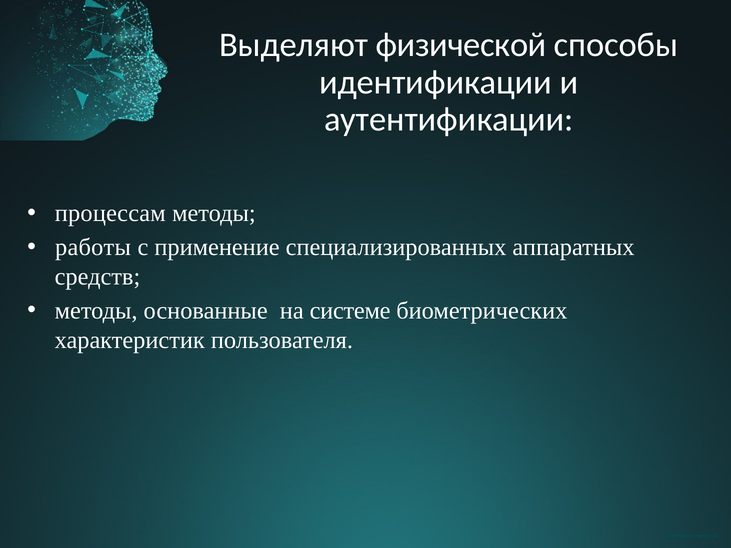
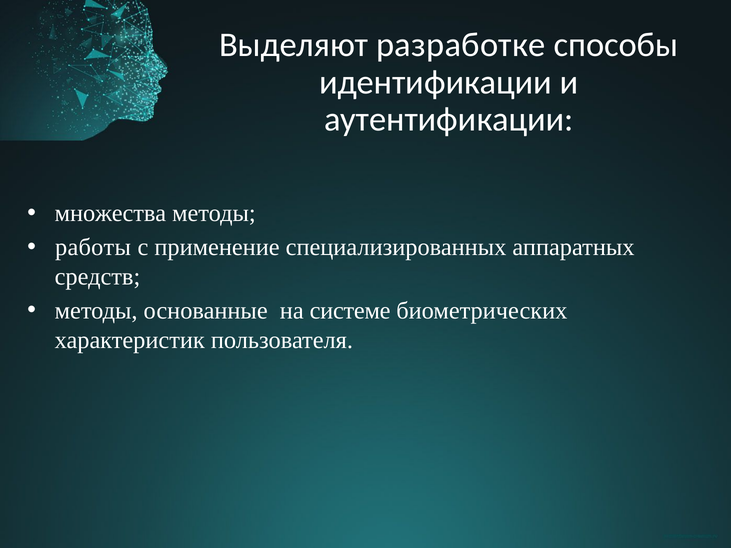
физической: физической -> разработке (461, 45)
процессам: процессам -> множества (110, 213)
